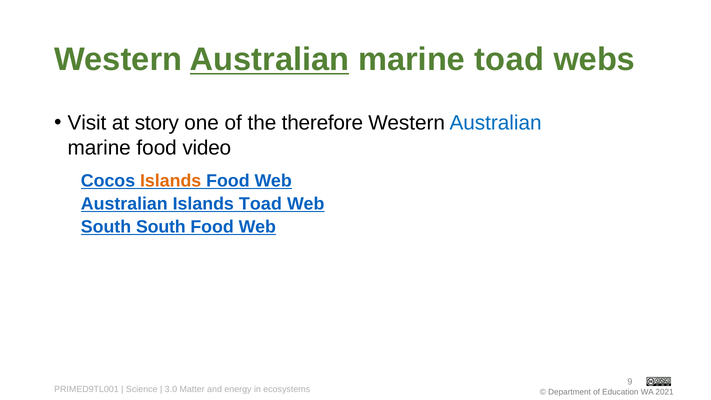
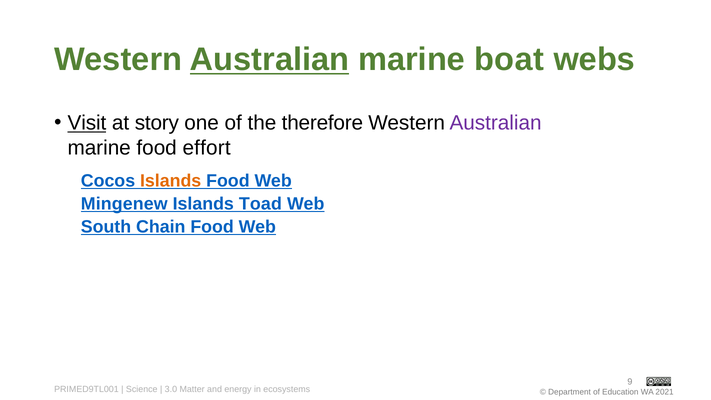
marine toad: toad -> boat (509, 60)
Visit underline: none -> present (87, 123)
Australian colour: blue -> purple (496, 123)
video: video -> effort (207, 148)
Australian: Australian -> Mingenew (124, 204)
South South: South -> Chain (161, 227)
